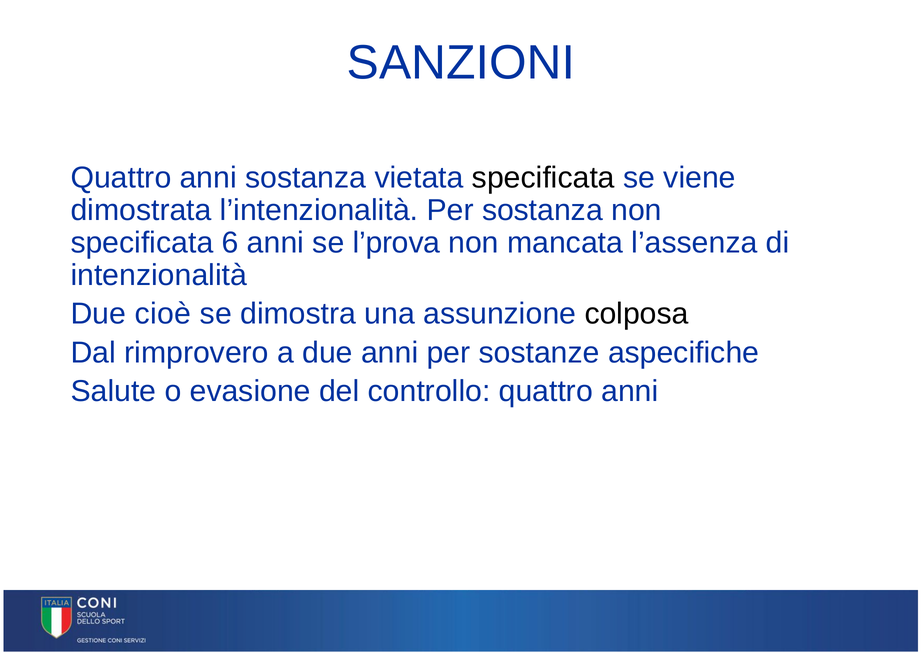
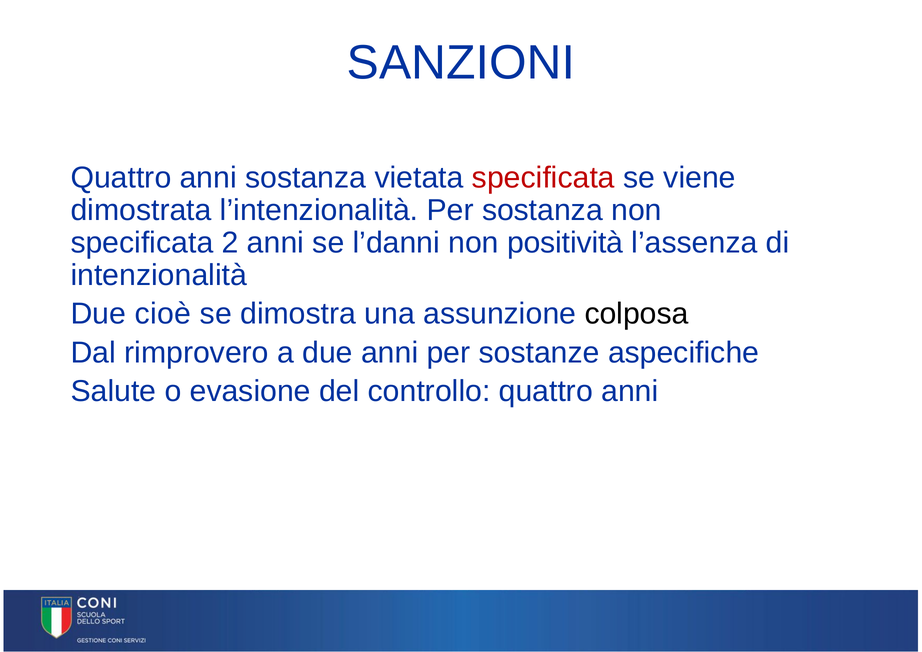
specificata colour: black -> red (543, 178)
6: 6 -> 2 (230, 243)
l’prova: l’prova -> l’danni (396, 243)
mancata: mancata -> positività (565, 243)
